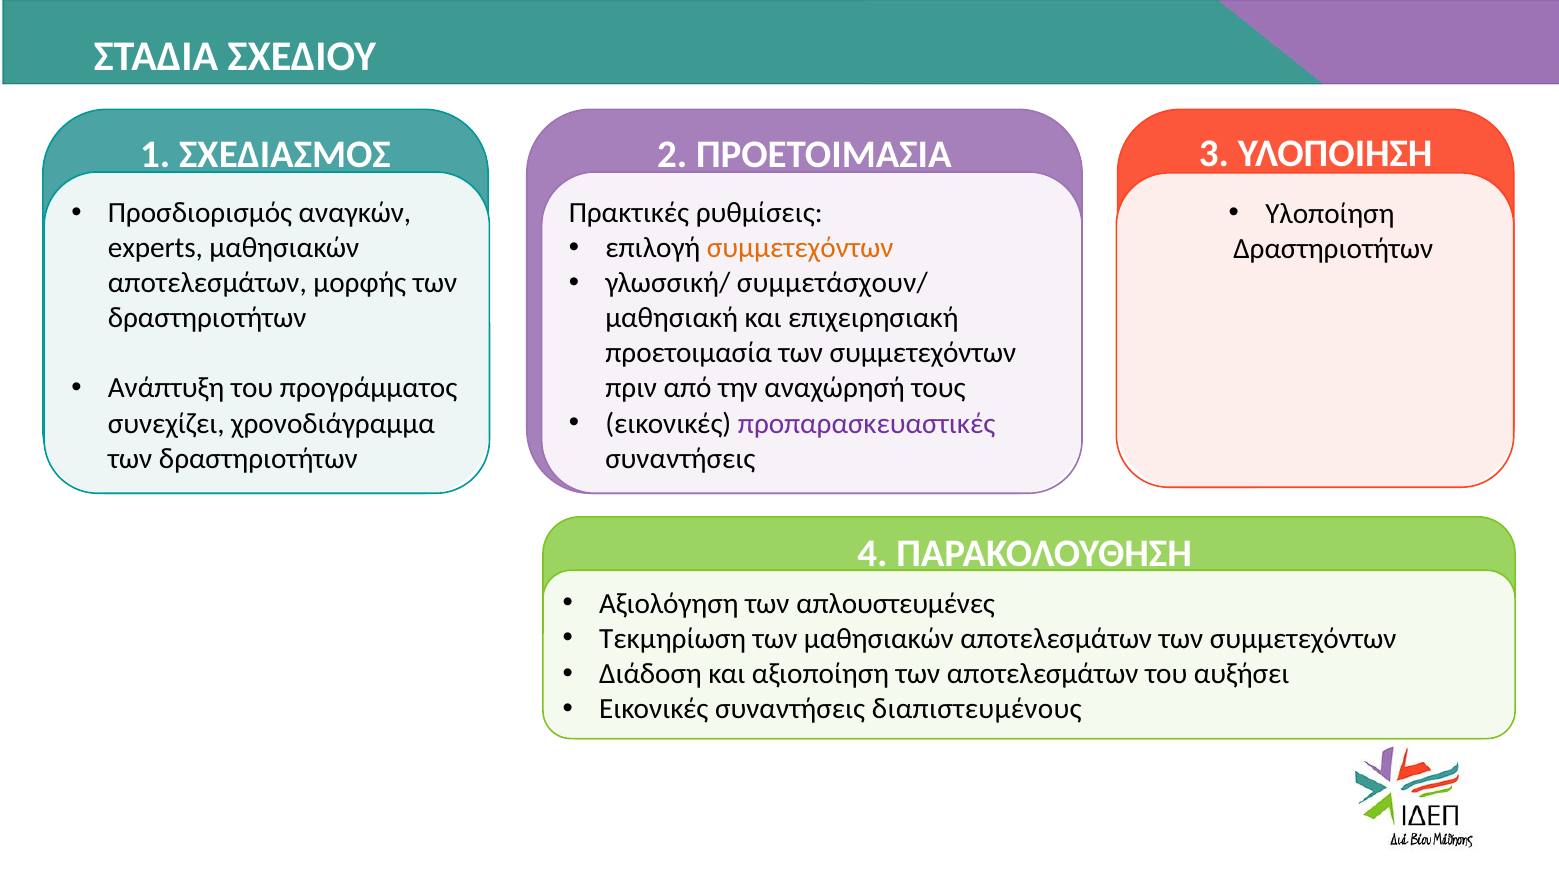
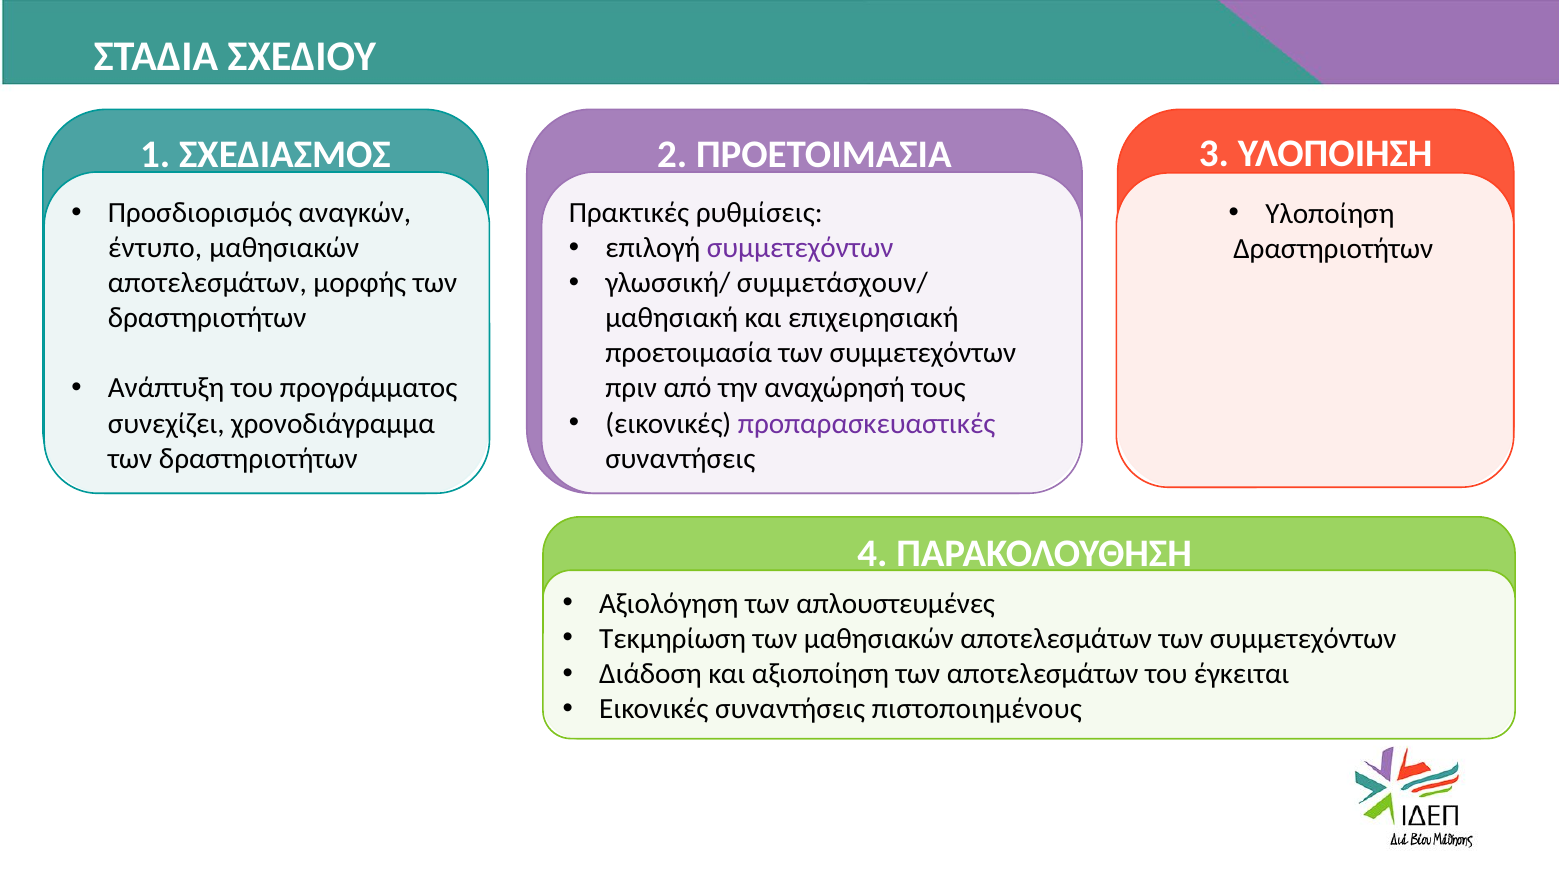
συμμετεχόντων colour: orange -> purple (800, 248)
experts: experts -> έντυπο (155, 248)
αυξήσει: αυξήσει -> έγκειται (1242, 674)
διαπιστευμένους: διαπιστευμένους -> πιστοποιημένους (977, 709)
